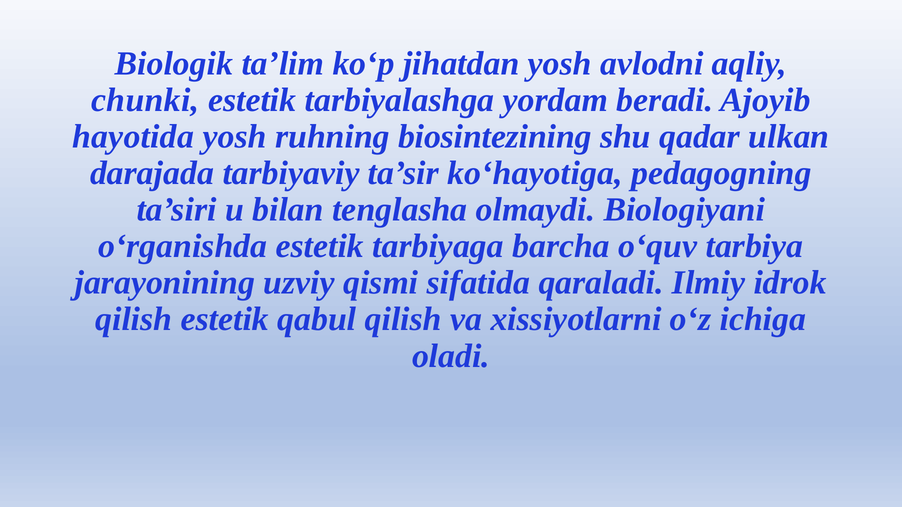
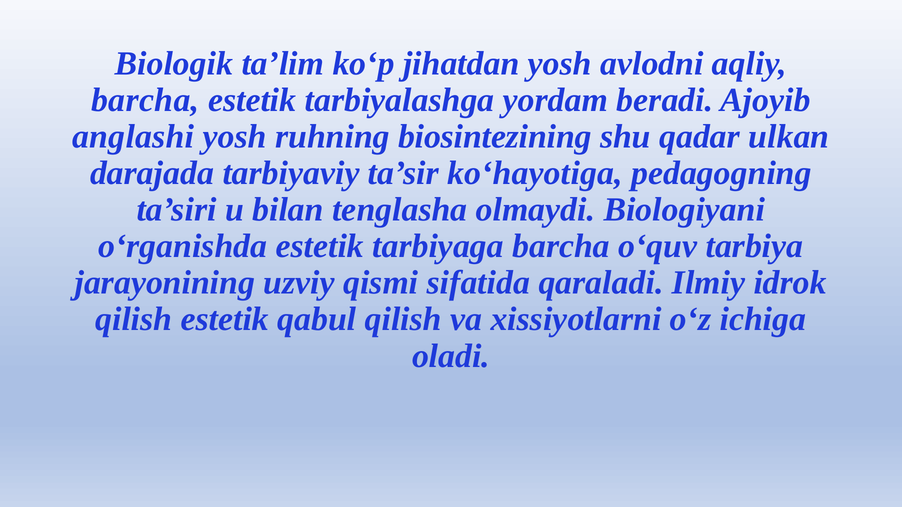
chunki: chunki -> barcha (145, 100)
hayotida: hayotida -> anglashi (133, 137)
